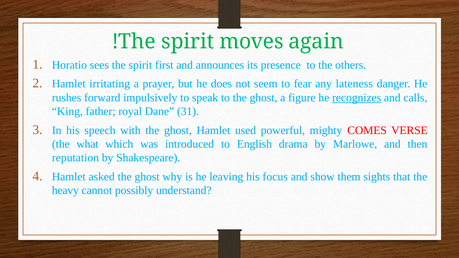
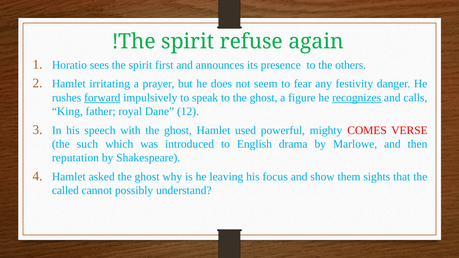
moves: moves -> refuse (251, 42)
lateness: lateness -> festivity (354, 84)
forward underline: none -> present (102, 98)
31: 31 -> 12 (188, 111)
what: what -> such (87, 144)
heavy: heavy -> called (65, 191)
